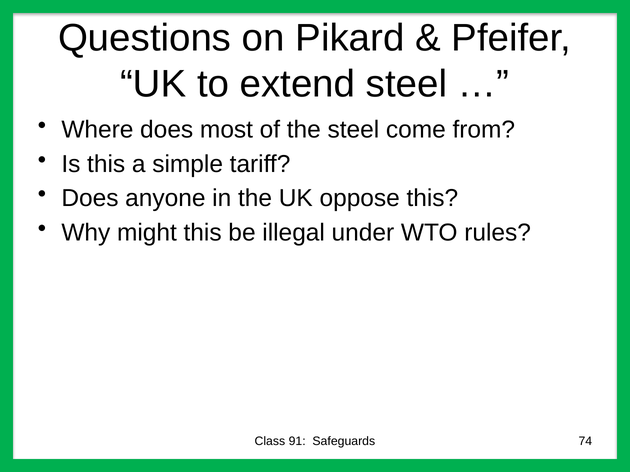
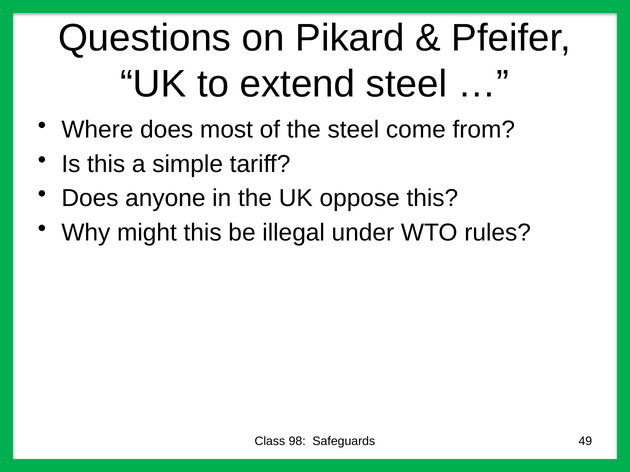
91: 91 -> 98 (297, 442)
74: 74 -> 49 (585, 442)
